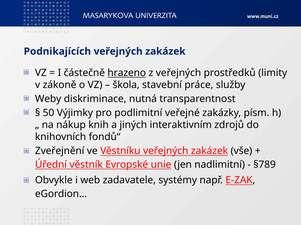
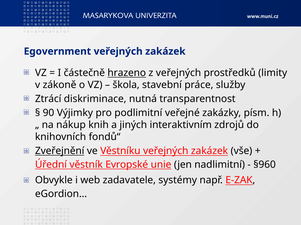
Podnikajících: Podnikajících -> Egovernment (57, 52)
Weby: Weby -> Ztrácí (48, 99)
50: 50 -> 90 (48, 113)
Zveřejnění underline: none -> present (60, 151)
§789: §789 -> §960 (265, 165)
